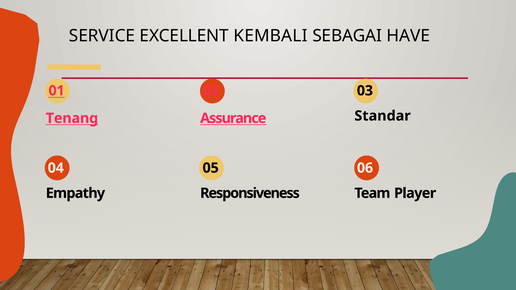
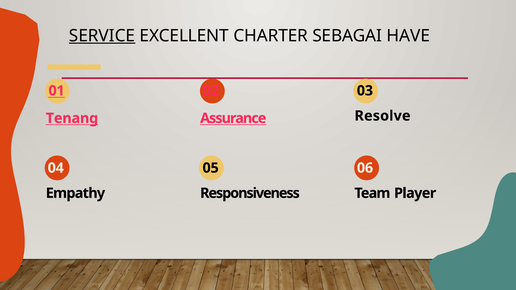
SERVICE underline: none -> present (102, 36)
KEMBALI: KEMBALI -> CHARTER (271, 36)
Standar: Standar -> Resolve (383, 116)
